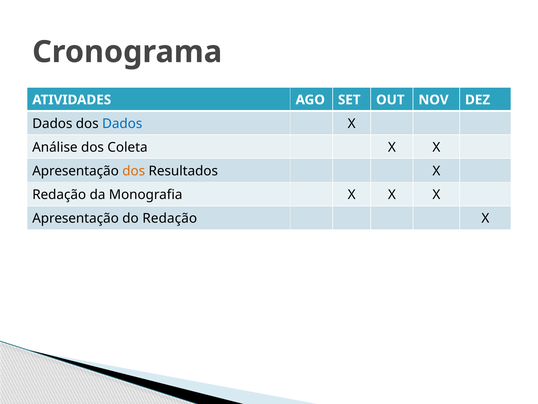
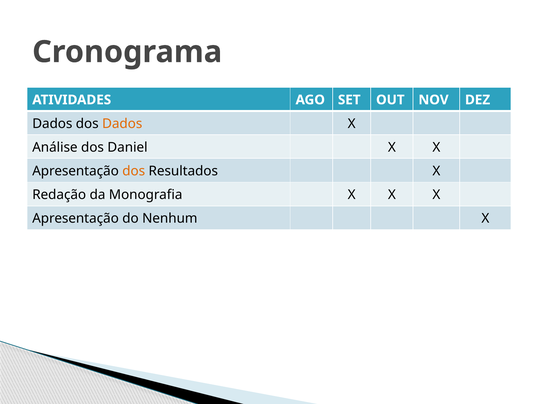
Dados colour: blue -> orange (122, 123)
Coleta: Coleta -> Daniel (128, 147)
do Redação: Redação -> Nenhum (170, 218)
